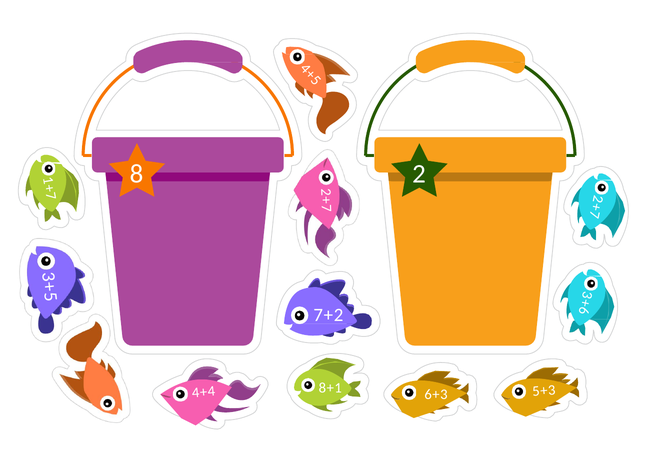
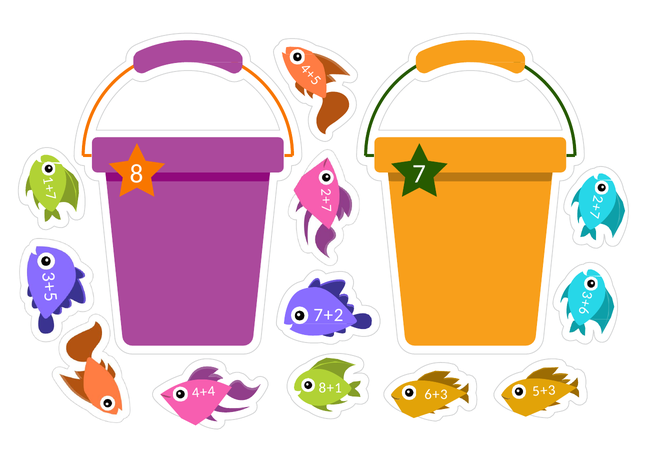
8 2: 2 -> 7 (419, 174)
